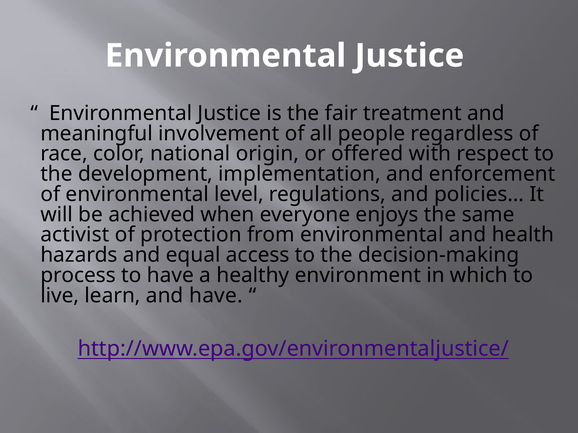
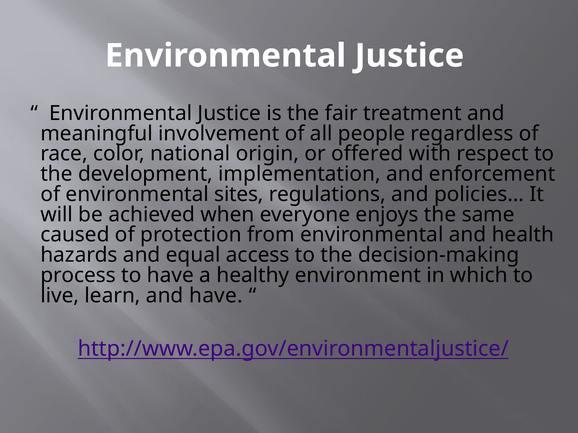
level: level -> sites (239, 194)
activist: activist -> caused (75, 235)
